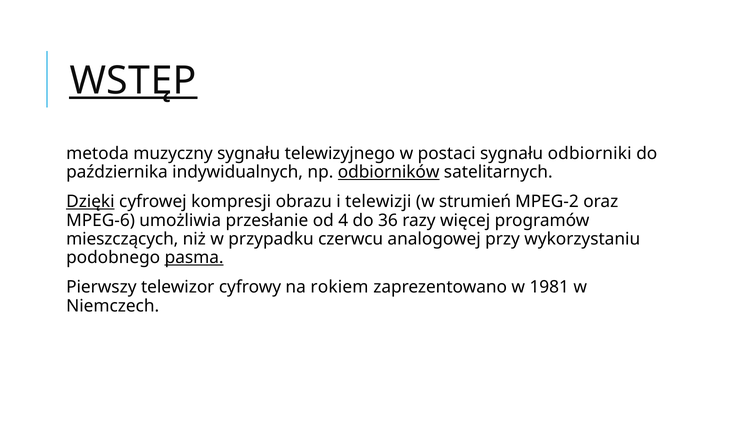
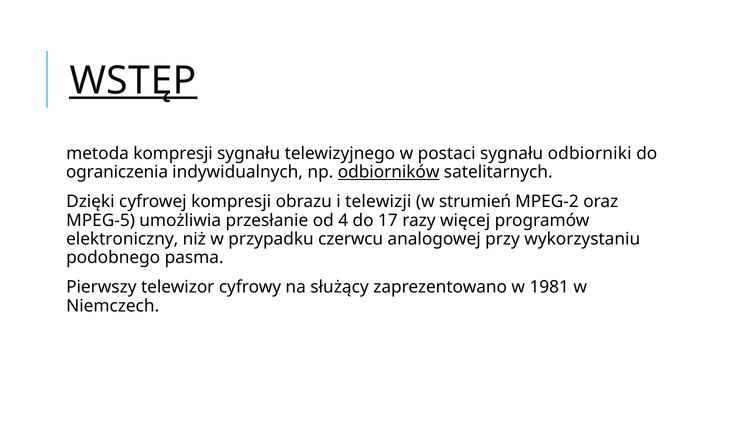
metoda muzyczny: muzyczny -> kompresji (173, 153)
października: października -> ograniczenia (117, 172)
Dzięki underline: present -> none (90, 202)
MPEG-6: MPEG-6 -> MPEG-5 (101, 220)
36: 36 -> 17 (388, 220)
mieszczących: mieszczących -> elektroniczny (122, 239)
pasma underline: present -> none (194, 258)
rokiem: rokiem -> służący (340, 287)
